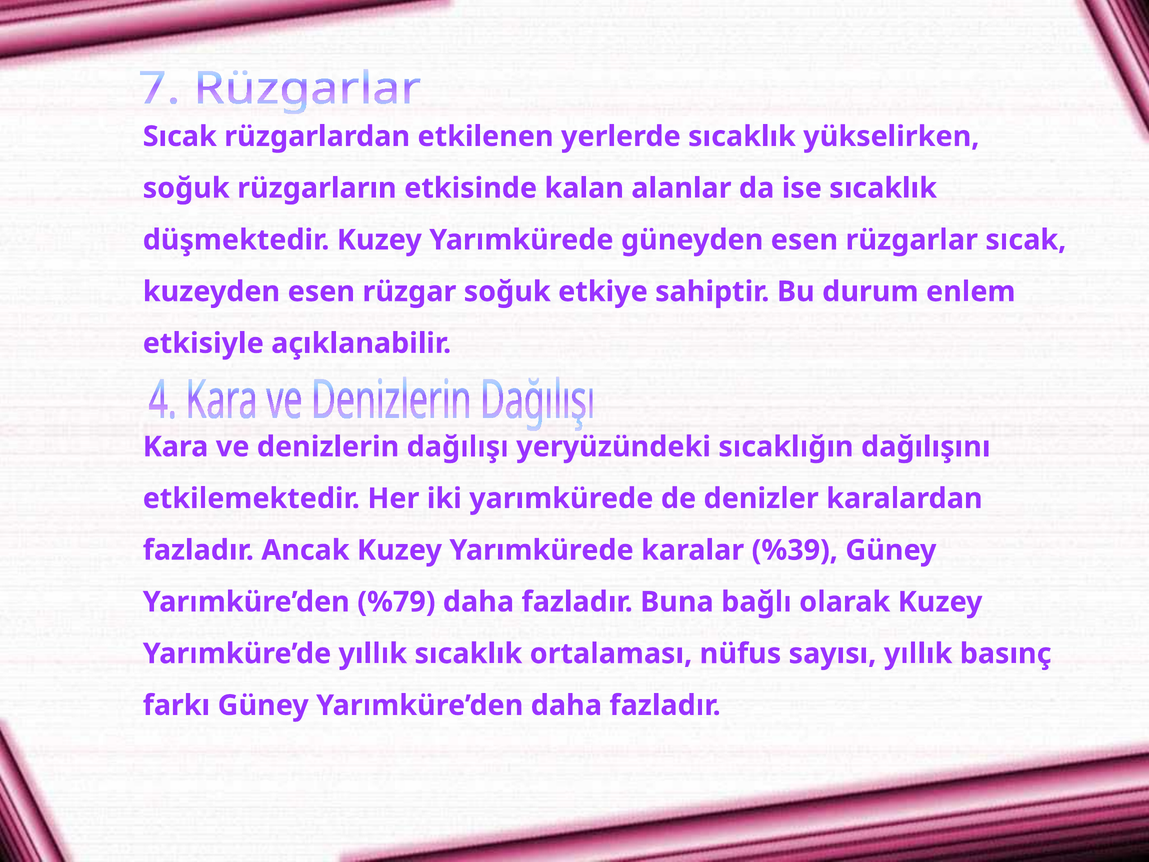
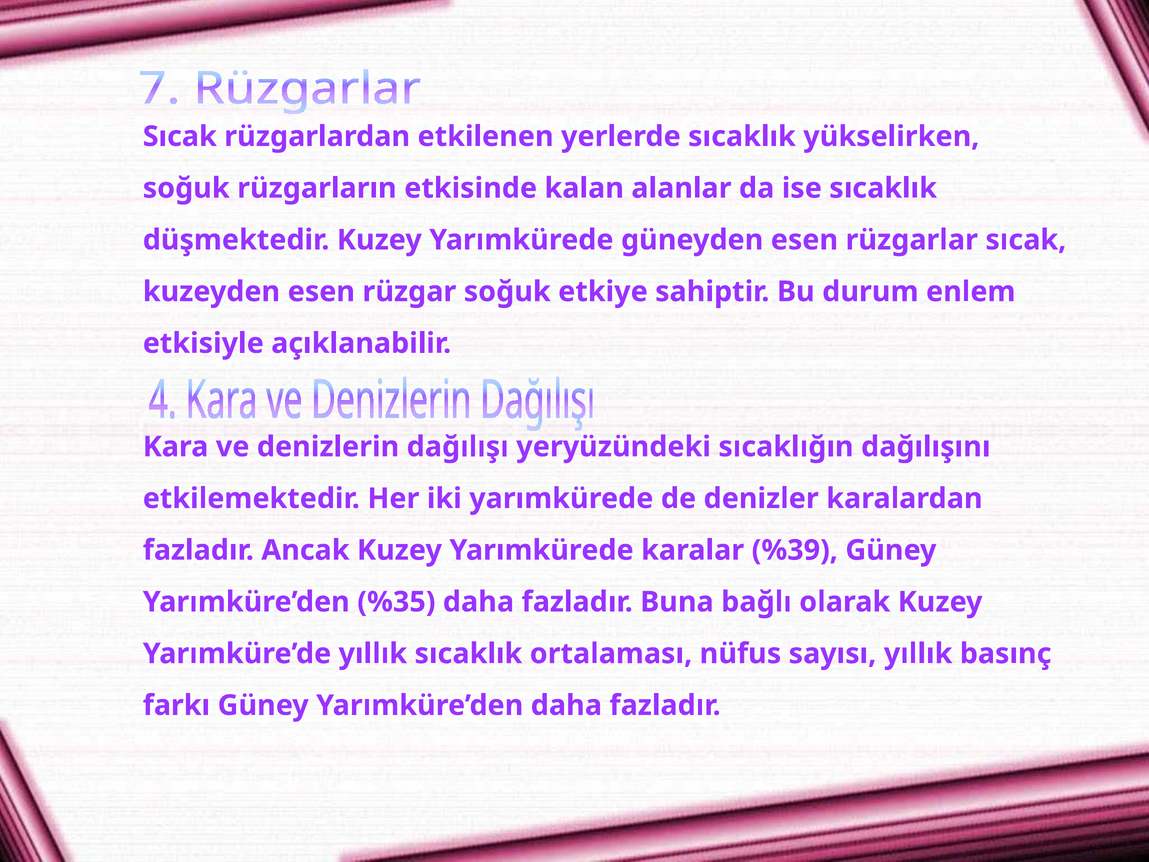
%79: %79 -> %35 (396, 602)
